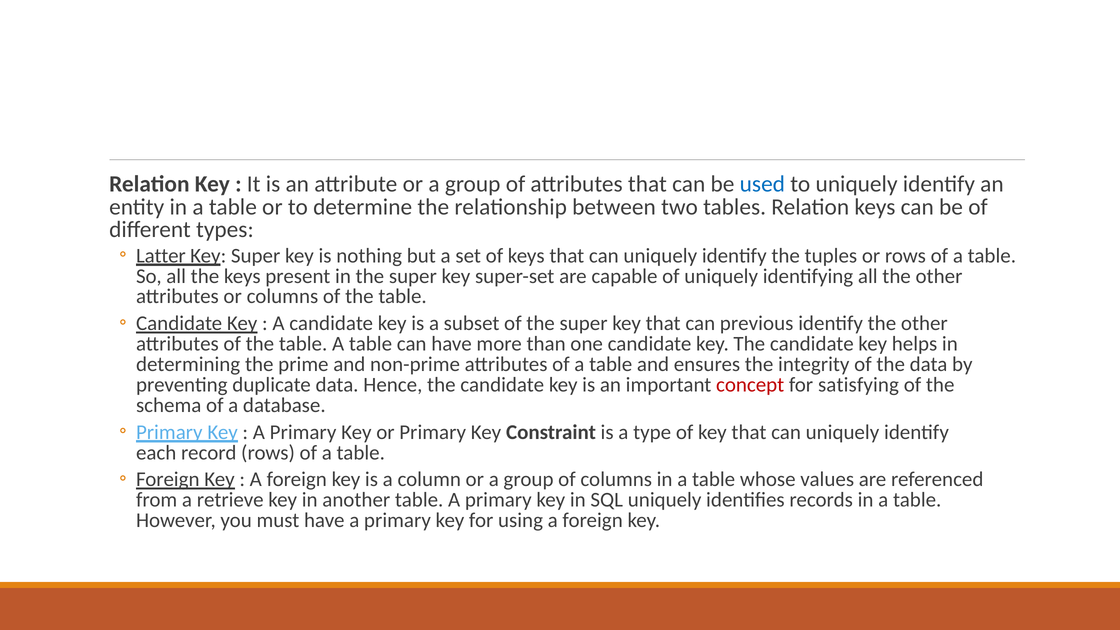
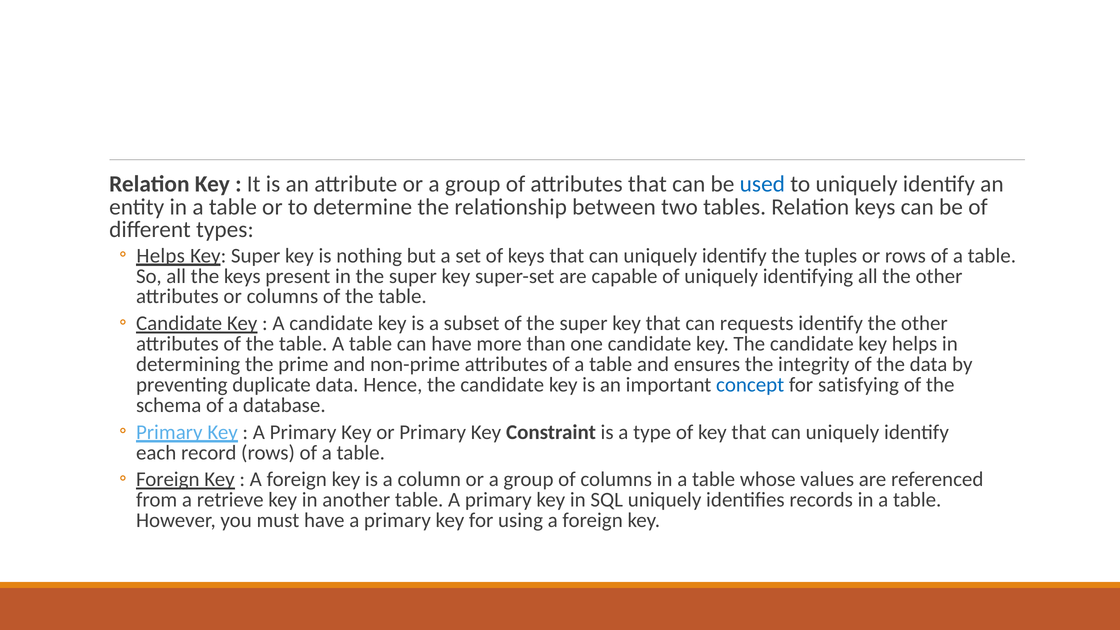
Latter: Latter -> Helps (161, 256)
previous: previous -> requests (757, 323)
concept colour: red -> blue (750, 385)
